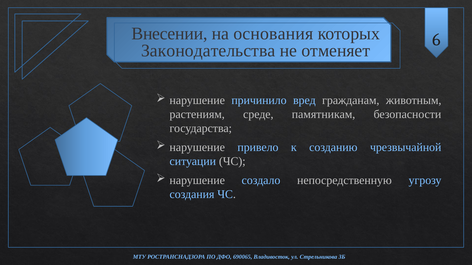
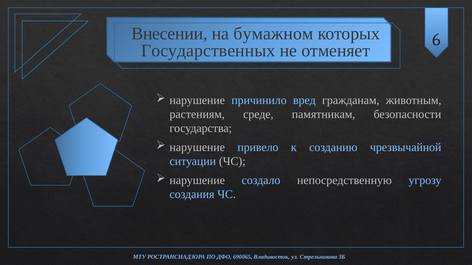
основания: основания -> бумажном (273, 34)
Законодательства: Законодательства -> Государственных (208, 51)
